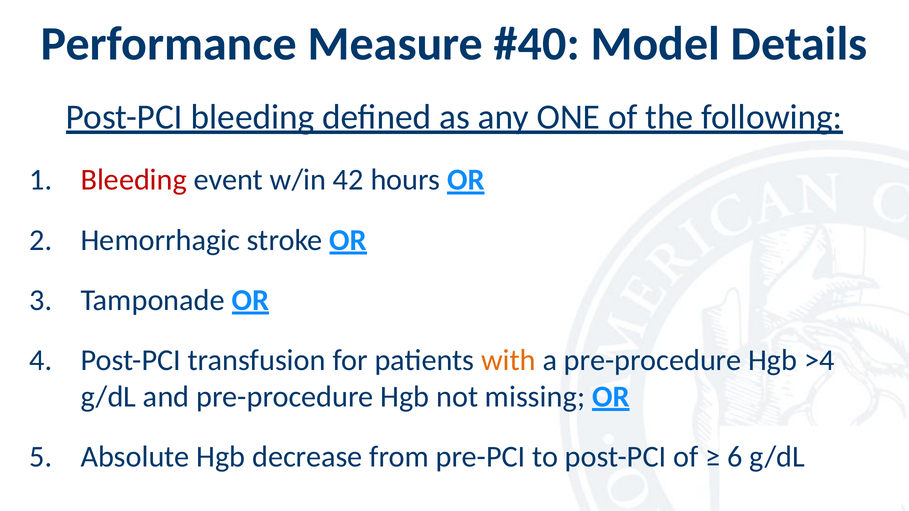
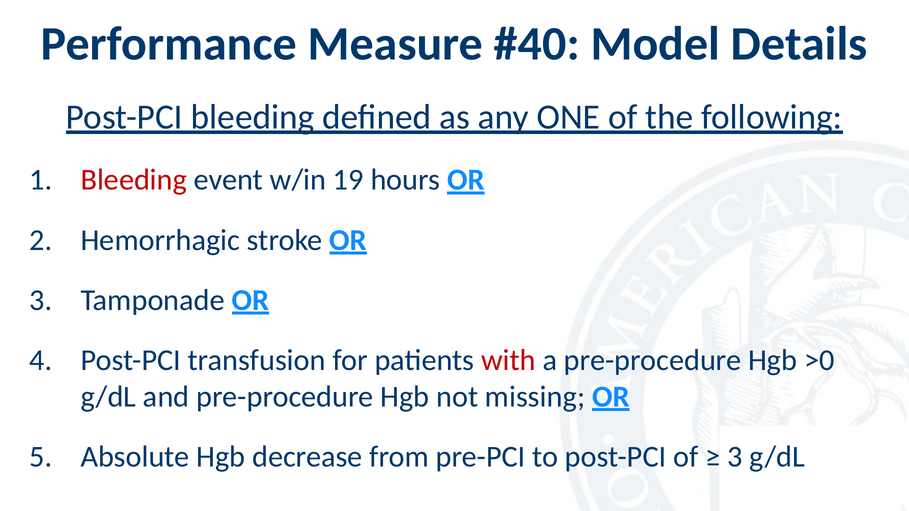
42: 42 -> 19 (348, 180)
with colour: orange -> red (508, 360)
>4: >4 -> >0 (819, 360)
6: 6 -> 3 (735, 457)
